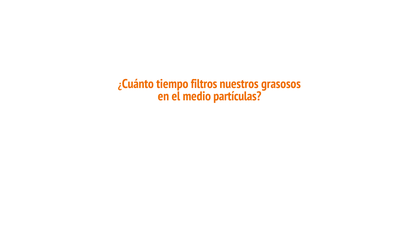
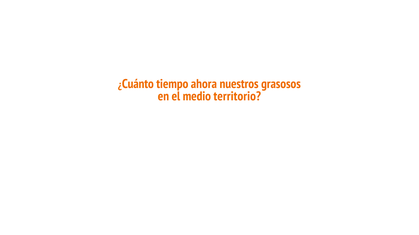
filtros: filtros -> ahora (204, 84)
partículas: partículas -> territorio (237, 97)
